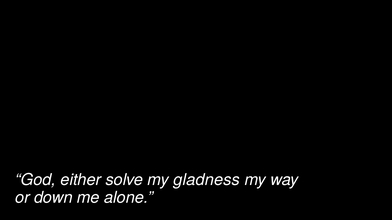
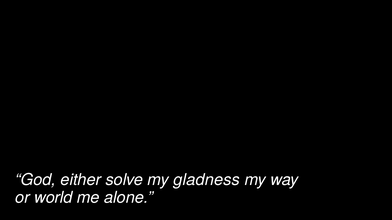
down: down -> world (53, 198)
